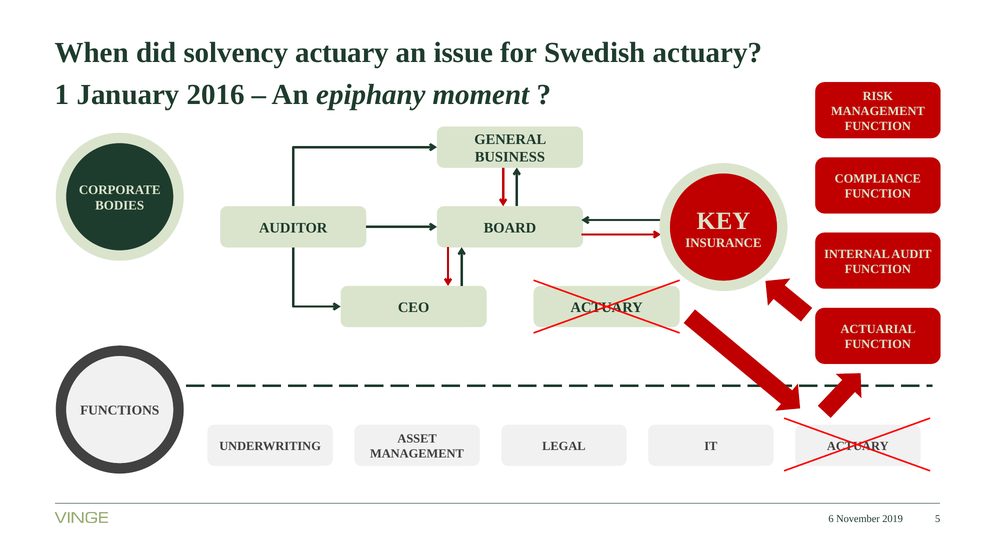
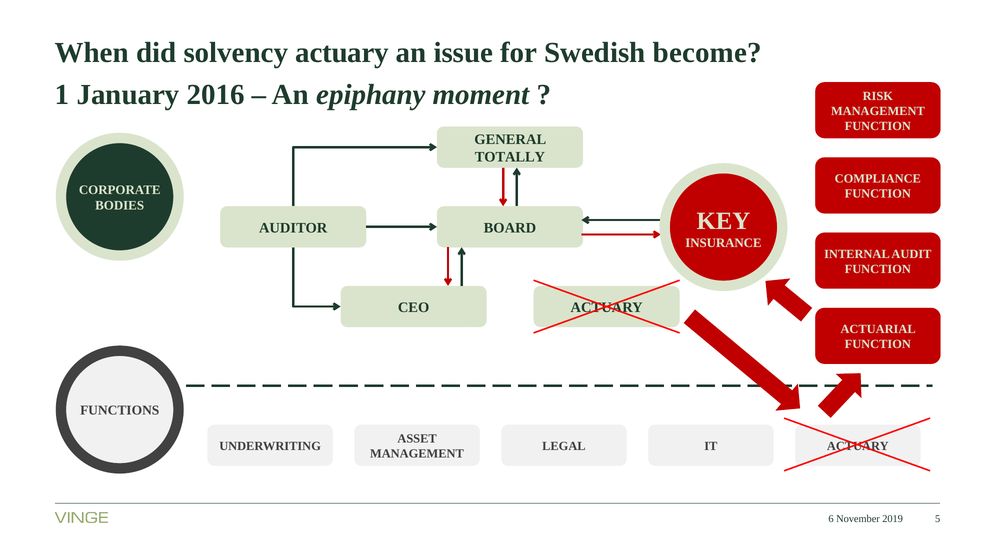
Swedish actuary: actuary -> become (707, 53)
BUSINESS: BUSINESS -> TOTALLY (510, 157)
